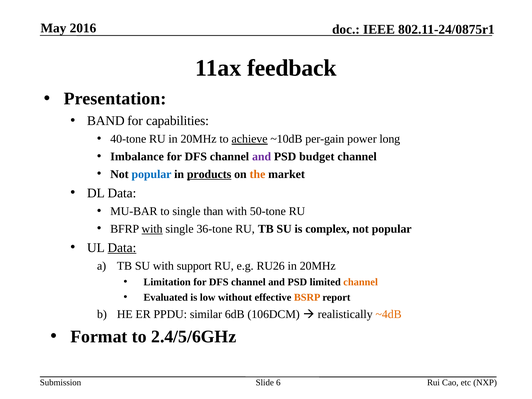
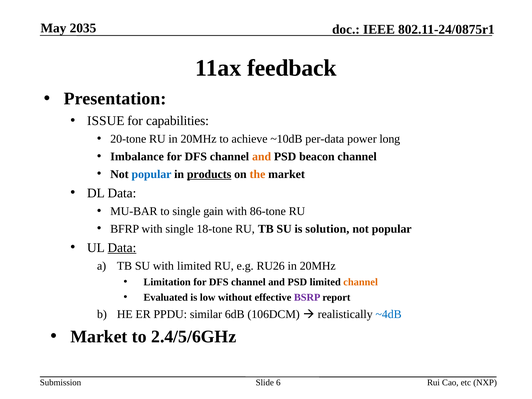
2016: 2016 -> 2035 (83, 28)
BAND: BAND -> ISSUE (106, 121)
40-tone: 40-tone -> 20-tone (128, 139)
achieve underline: present -> none (250, 139)
per-gain: per-gain -> per-data (325, 139)
and colour: purple -> orange (262, 157)
budget: budget -> beacon (317, 157)
than: than -> gain (213, 211)
50-tone: 50-tone -> 86-tone (268, 211)
with underline: present -> none (152, 229)
36-tone: 36-tone -> 18-tone (214, 229)
complex: complex -> solution (327, 229)
with support: support -> limited (194, 266)
BSRP colour: orange -> purple (307, 297)
~4dB colour: orange -> blue (389, 314)
Format: Format -> Market (99, 337)
